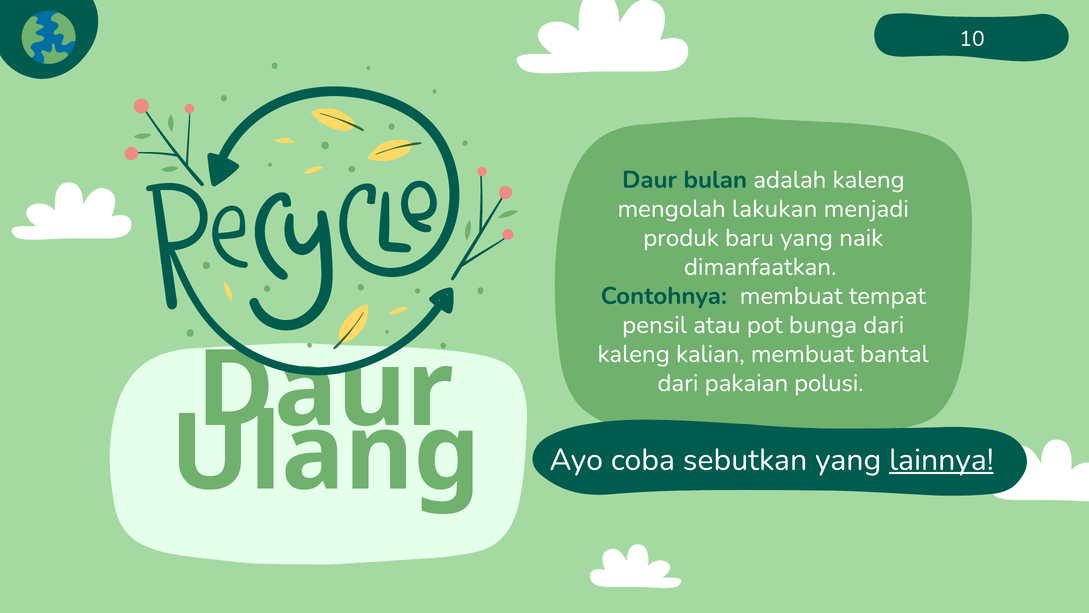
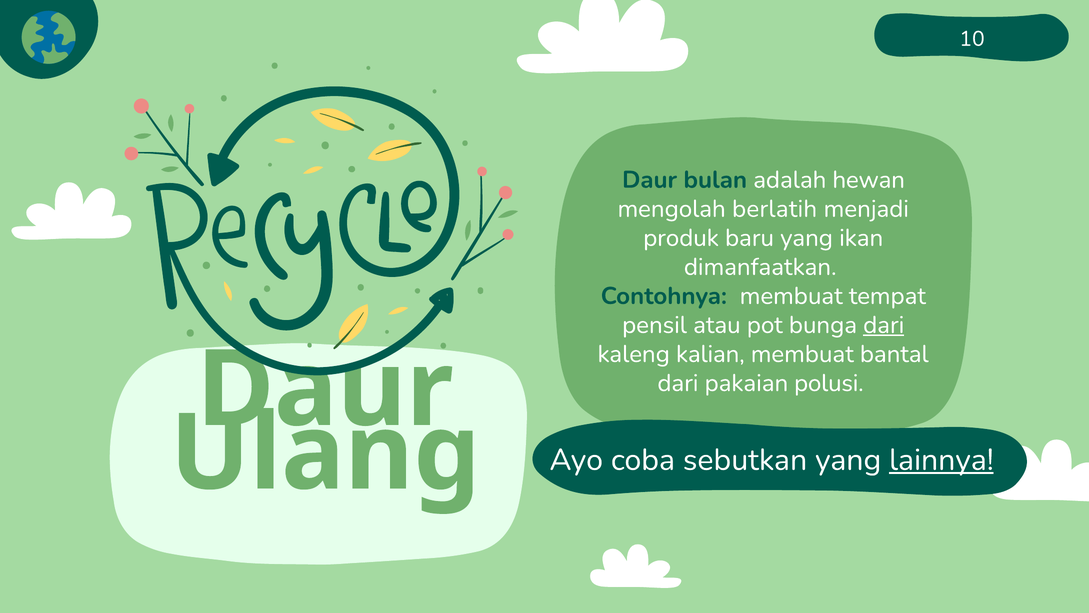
adalah kaleng: kaleng -> hewan (869, 180)
lakukan: lakukan -> berlatih (775, 209)
naik: naik -> ikan (861, 238)
dari underline: none -> present (884, 325)
